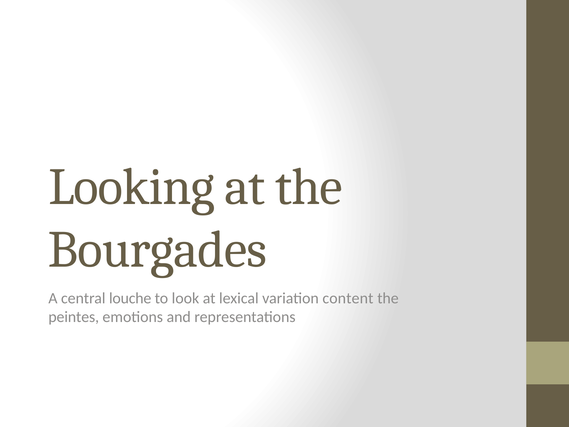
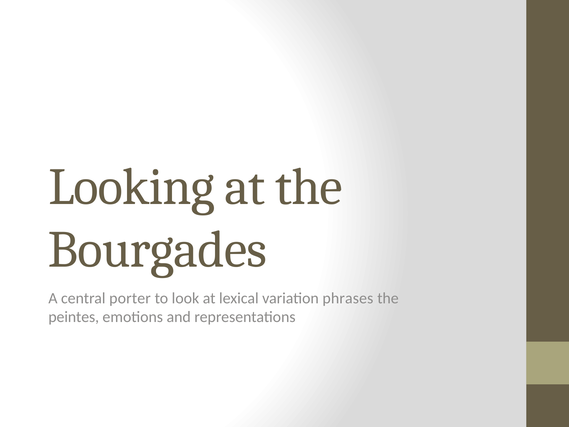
louche: louche -> porter (130, 298)
content: content -> phrases (348, 298)
